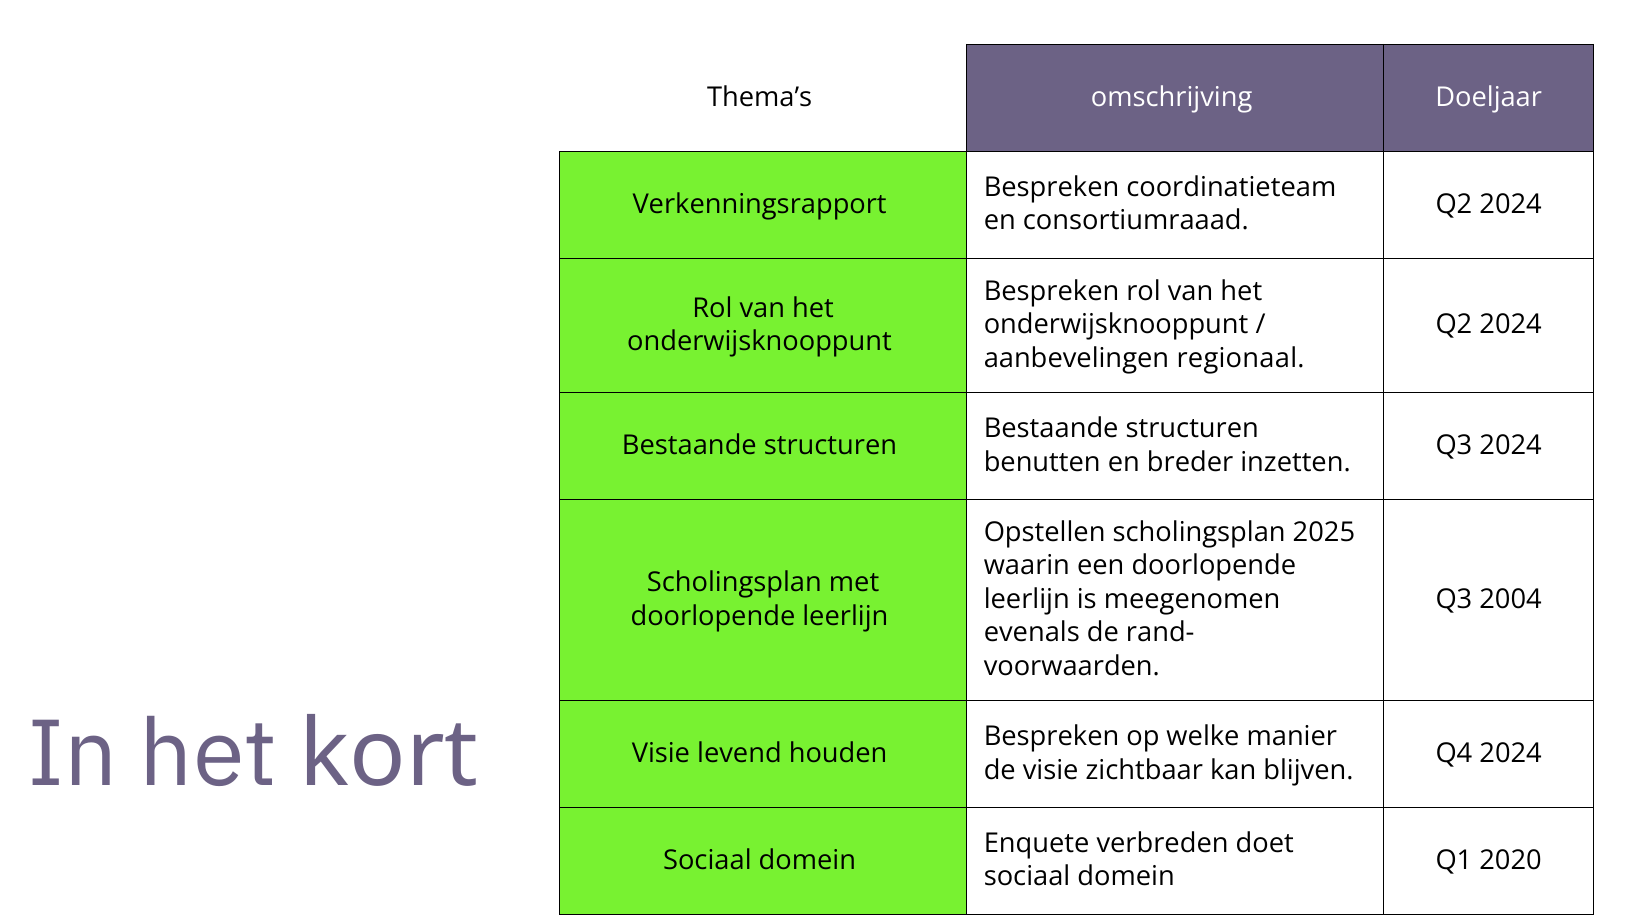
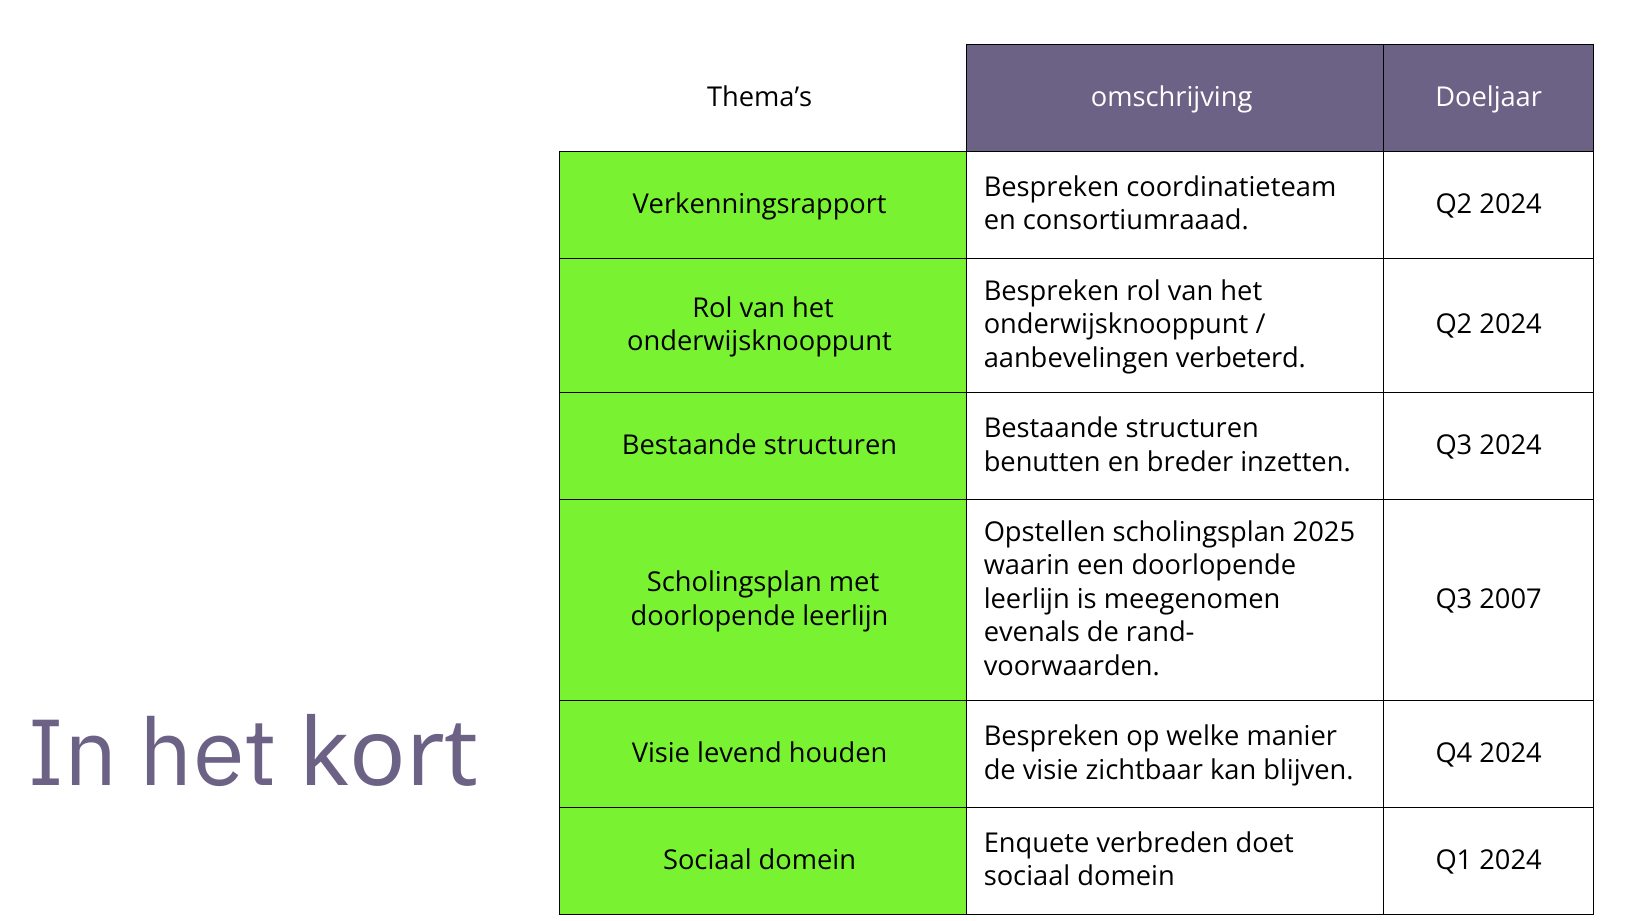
regionaal: regionaal -> verbeterd (1241, 358)
2004: 2004 -> 2007 (1511, 600)
Q1 2020: 2020 -> 2024 (1511, 860)
